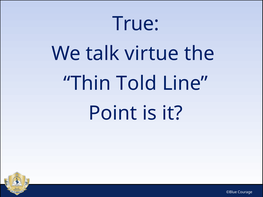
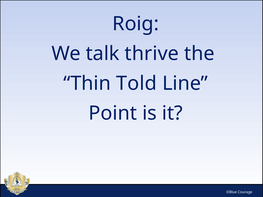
True: True -> Roig (136, 24)
virtue: virtue -> thrive (152, 54)
